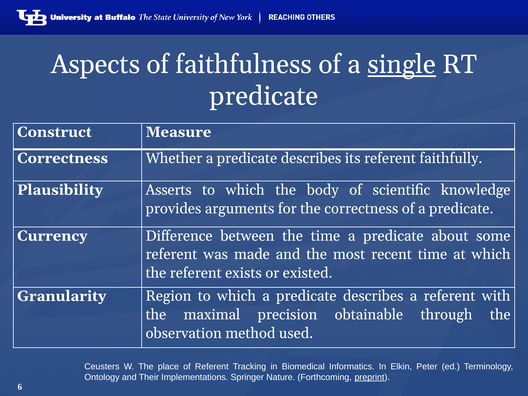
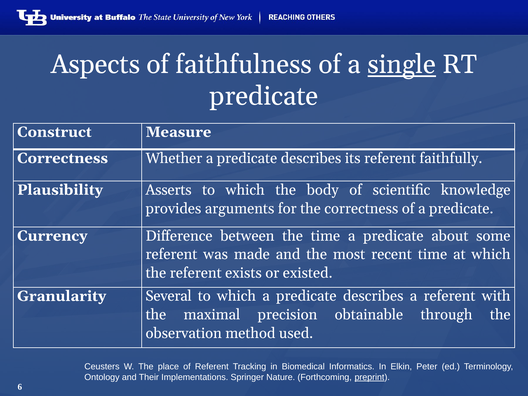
Region: Region -> Several (169, 296)
